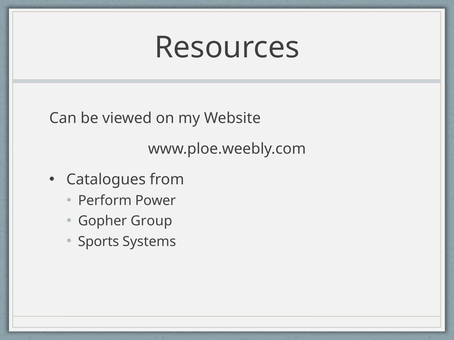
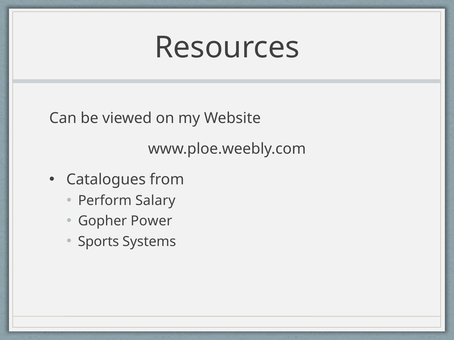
Power: Power -> Salary (155, 201)
Group: Group -> Power (151, 221)
